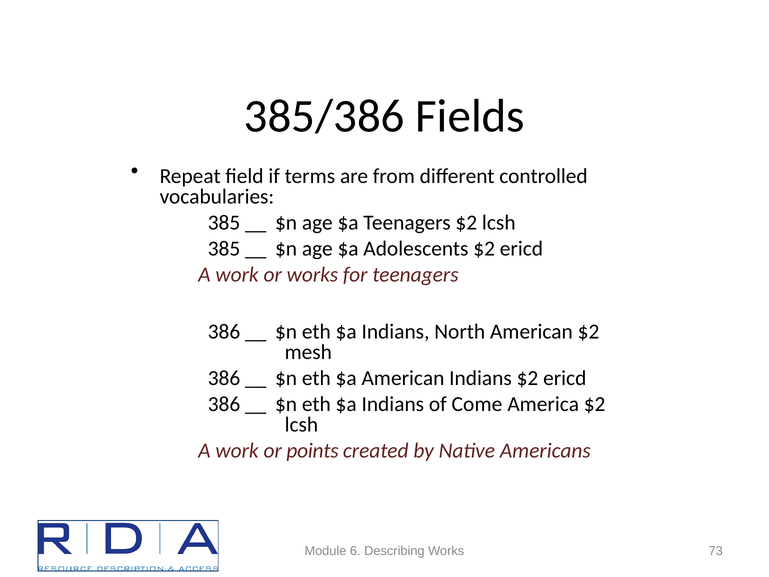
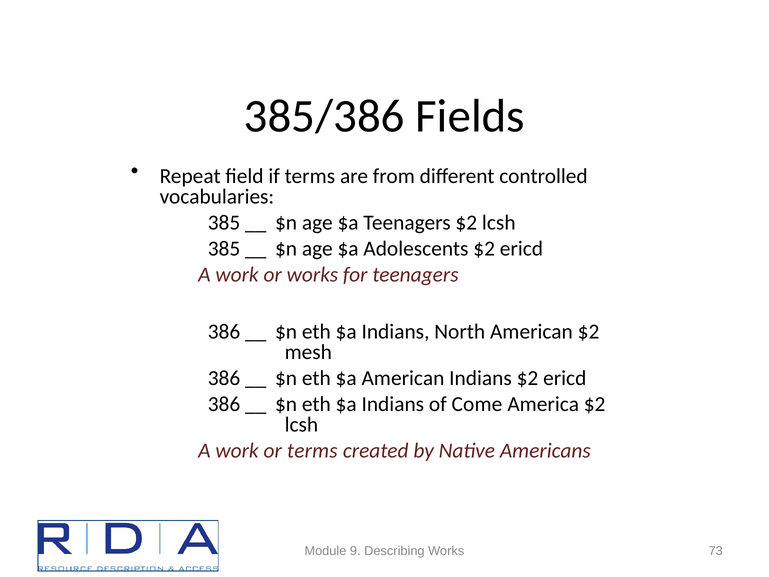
or points: points -> terms (312, 450)
6: 6 -> 9 (355, 551)
